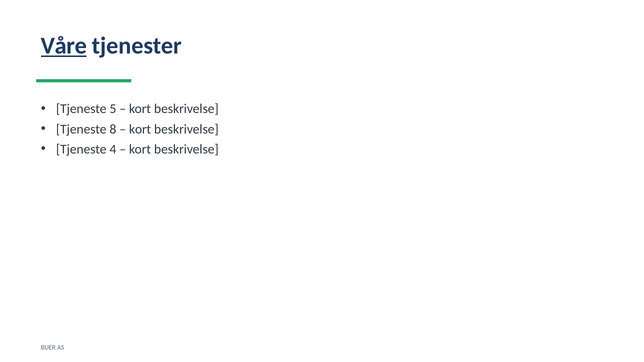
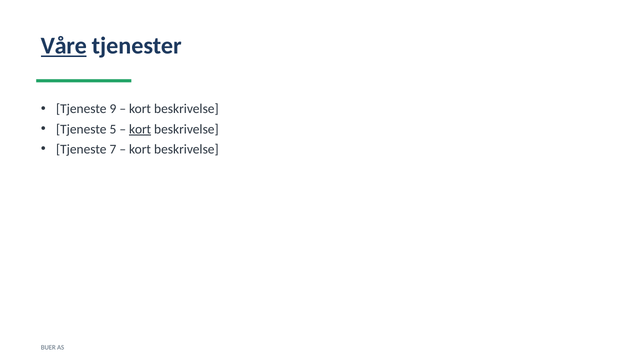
5: 5 -> 9 (113, 109)
8: 8 -> 5 (113, 129)
kort underline: none -> present (140, 129)
4: 4 -> 7 (113, 149)
